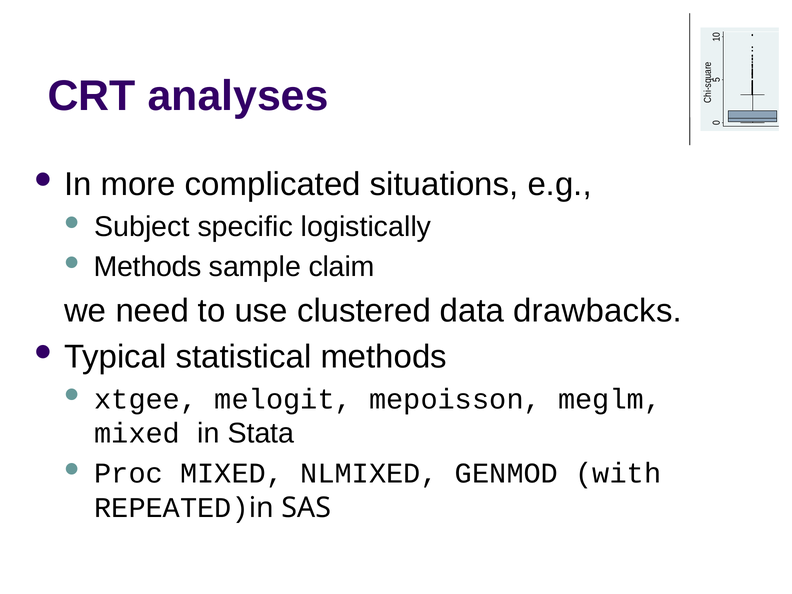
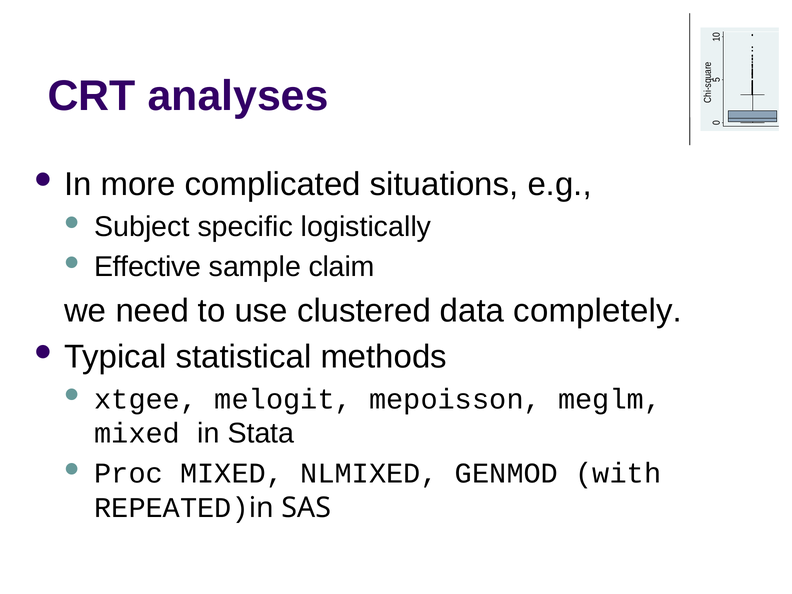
Methods: Methods -> Effective (148, 267)
drawbacks: drawbacks -> completely (598, 311)
